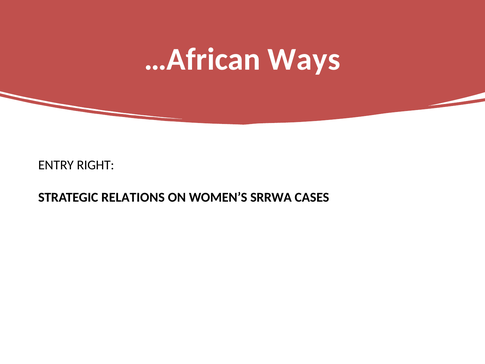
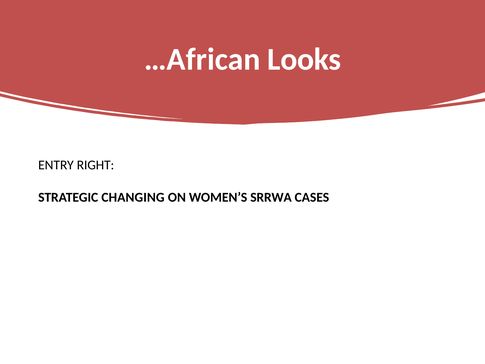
Ways: Ways -> Looks (304, 59)
RELATIONS: RELATIONS -> CHANGING (133, 197)
